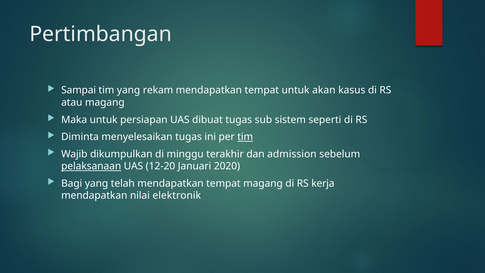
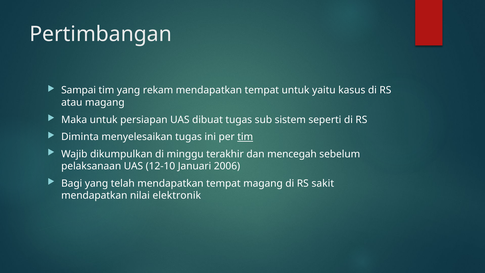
akan: akan -> yaitu (324, 90)
admission: admission -> mencegah (292, 154)
pelaksanaan underline: present -> none (91, 166)
12-20: 12-20 -> 12-10 (160, 166)
2020: 2020 -> 2006 (227, 166)
kerja: kerja -> sakit (323, 183)
